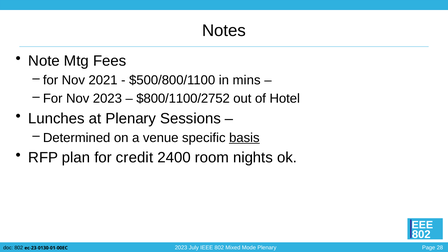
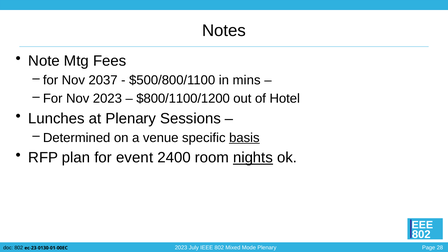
2021: 2021 -> 2037 (103, 80)
$800/1100/2752: $800/1100/2752 -> $800/1100/1200 (183, 99)
credit: credit -> event (135, 158)
nights underline: none -> present (253, 158)
